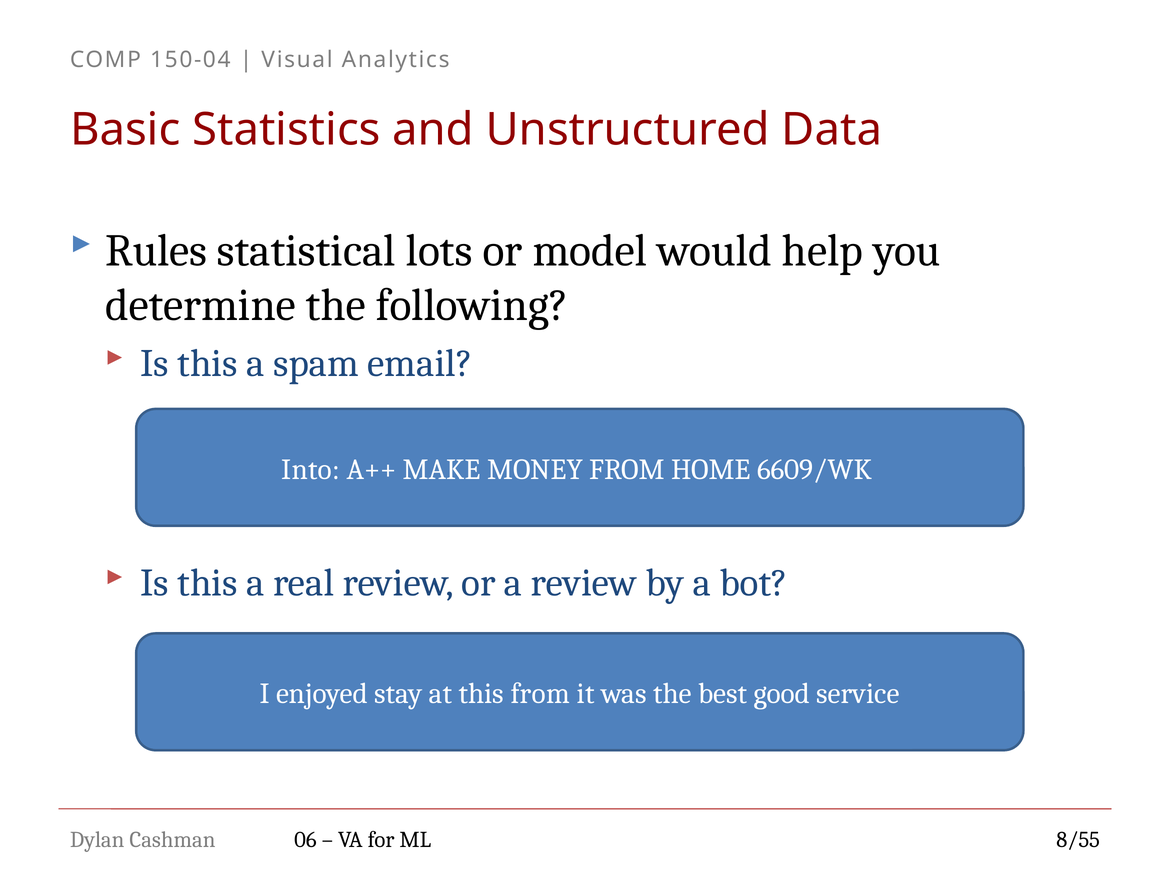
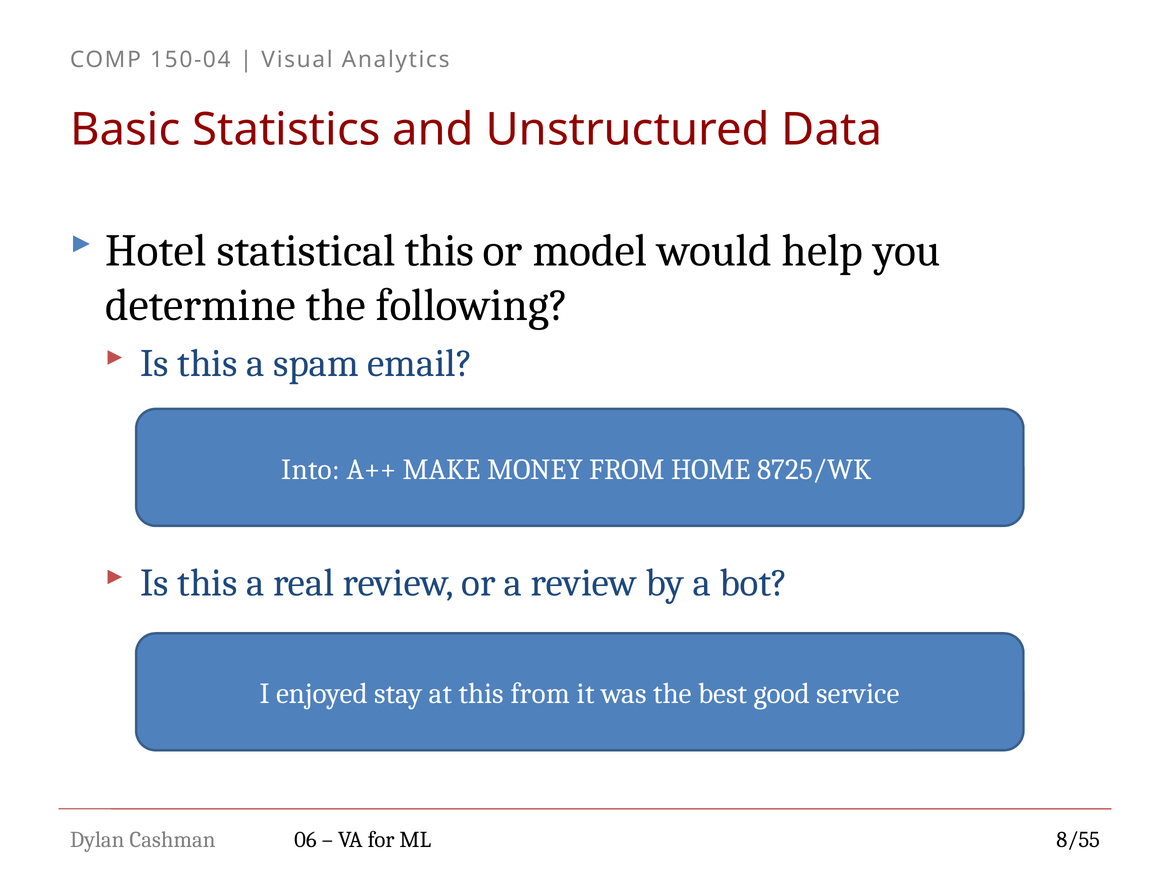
Rules: Rules -> Hotel (156, 251)
statistical lots: lots -> this (439, 251)
6609/WK: 6609/WK -> 8725/WK (814, 470)
